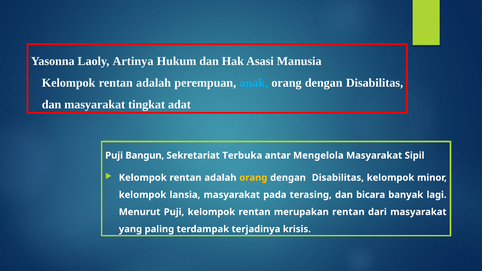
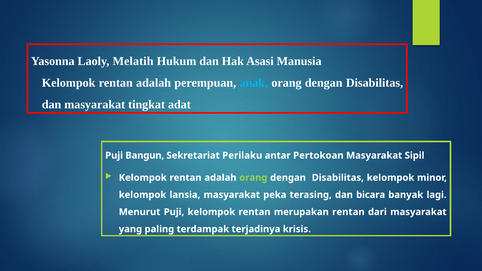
Artinya: Artinya -> Melatih (133, 61)
Terbuka: Terbuka -> Perilaku (242, 156)
Mengelola: Mengelola -> Pertokoan (318, 156)
orang colour: yellow -> light green (253, 178)
pada: pada -> peka (275, 195)
